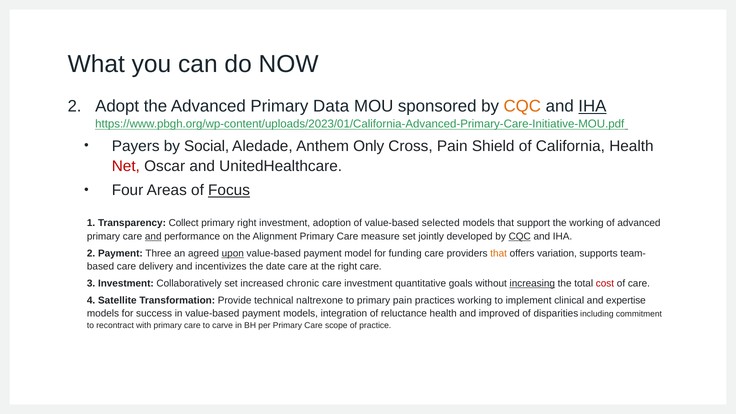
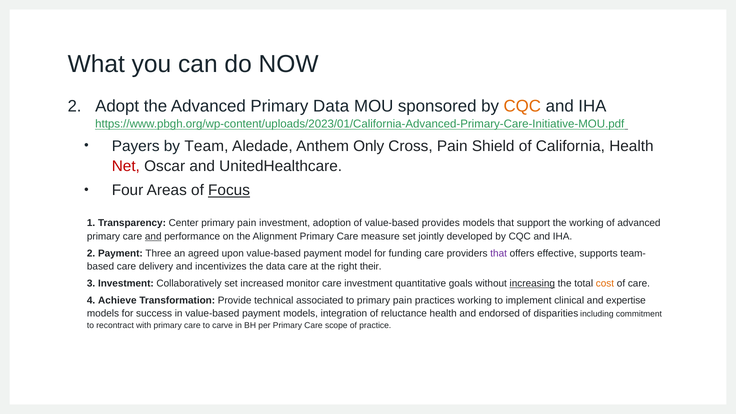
IHA underline: present -> none (592, 106)
Social: Social -> Team (206, 146)
Collect: Collect -> Center (184, 223)
right: right -> pain (247, 223)
selected: selected -> provides (441, 223)
CQC underline: present -> none (520, 236)
upon underline: present -> none (233, 253)
that colour: orange -> purple (499, 253)
variation: variation -> effective (557, 253)
the date: date -> data (276, 266)
right care: care -> their (371, 266)
chronic: chronic -> monitor (303, 283)
cost colour: red -> orange (605, 283)
Satellite: Satellite -> Achieve (117, 300)
naltrexone: naltrexone -> associated (320, 300)
improved: improved -> endorsed (499, 314)
